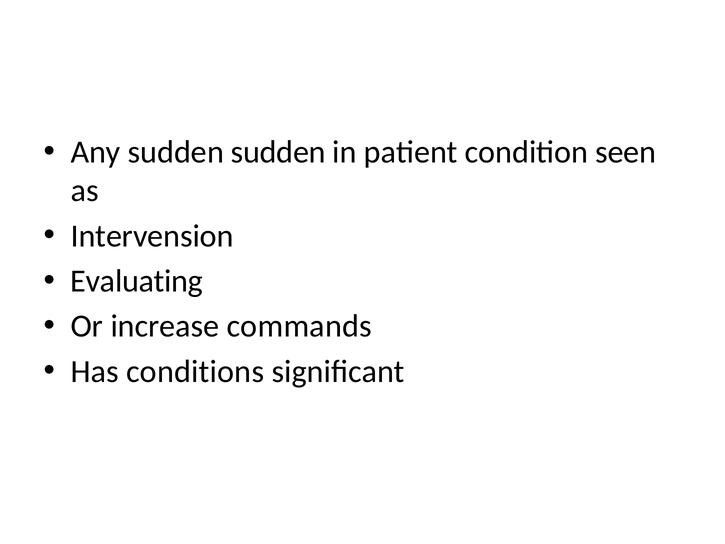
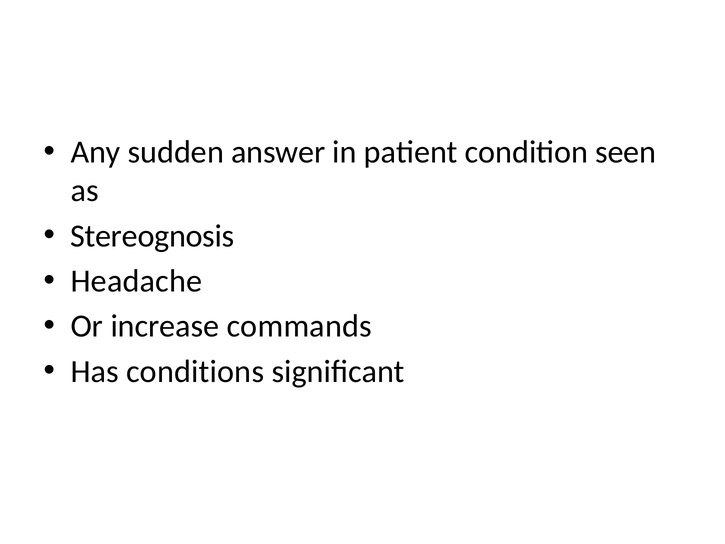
sudden sudden: sudden -> answer (278, 152)
Intervension: Intervension -> Stereognosis (152, 236)
Evaluating: Evaluating -> Headache (136, 281)
